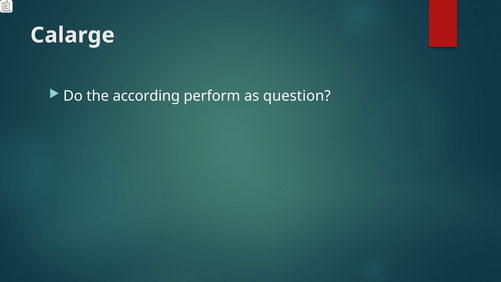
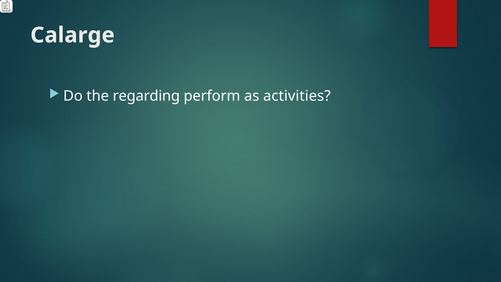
according: according -> regarding (146, 96)
question: question -> activities (297, 96)
